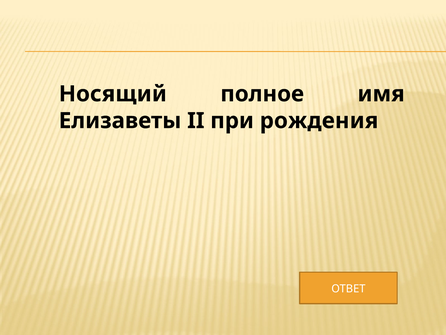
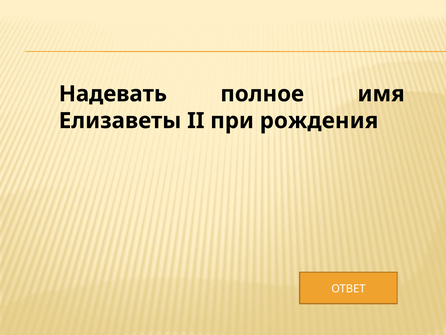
Носящий: Носящий -> Надевать (113, 94)
